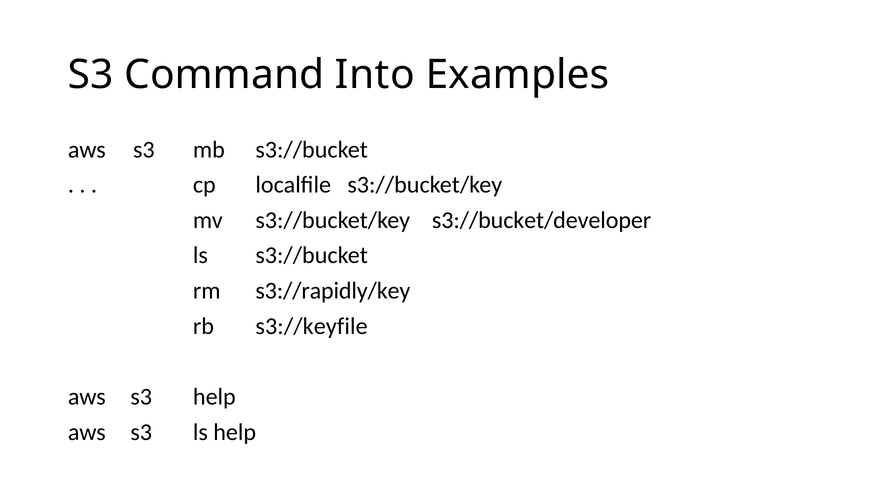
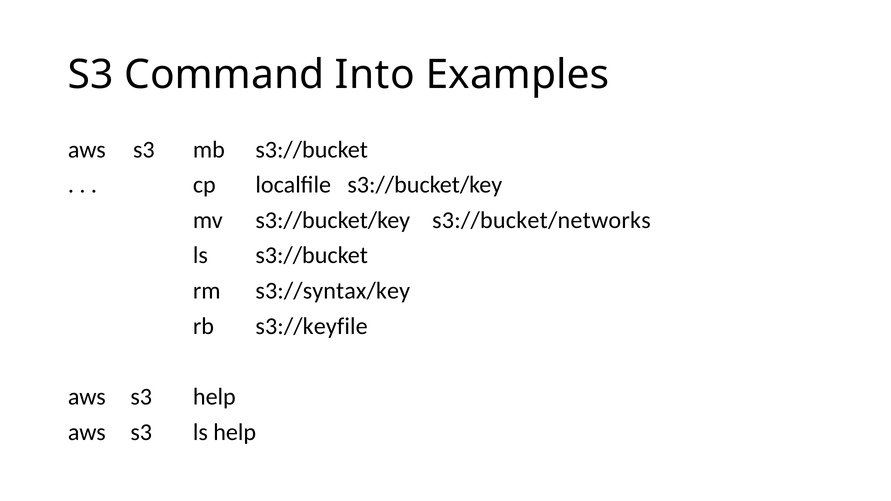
s3://bucket/developer: s3://bucket/developer -> s3://bucket/networks (541, 220)
s3://rapidly/key: s3://rapidly/key -> s3://syntax/key (333, 291)
